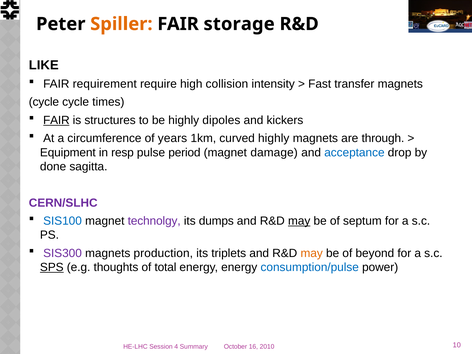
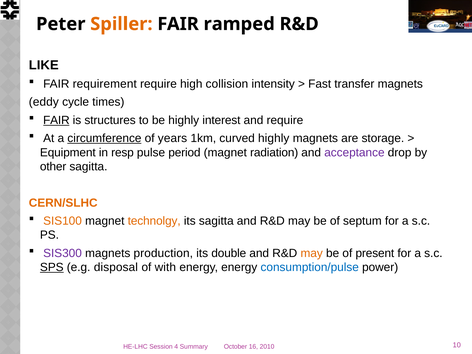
storage: storage -> ramped (239, 24)
cycle: cycle -> eddy (44, 102)
dipoles: dipoles -> interest (221, 120)
and kickers: kickers -> require (285, 120)
circumference underline: none -> present (104, 138)
through: through -> storage (383, 138)
damage: damage -> radiation (274, 152)
acceptance colour: blue -> purple (354, 152)
done: done -> other (53, 167)
CERN/SLHC colour: purple -> orange (63, 203)
SIS100 colour: blue -> orange (63, 221)
technolgy colour: purple -> orange (154, 221)
its dumps: dumps -> sagitta (216, 221)
may underline: present -> none (299, 221)
triplets: triplets -> double (229, 253)
beyond: beyond -> present (375, 253)
thoughts: thoughts -> disposal (116, 267)
total: total -> with (165, 267)
